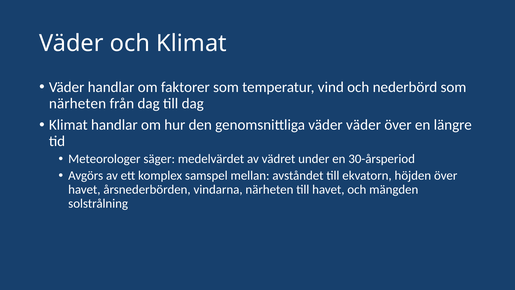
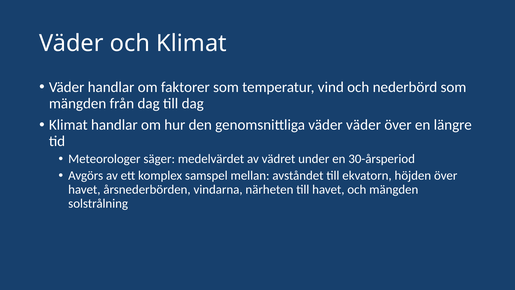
närheten: närheten -> mängden (78, 103)
